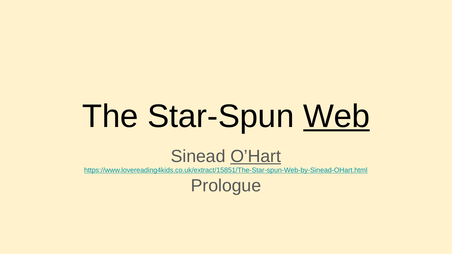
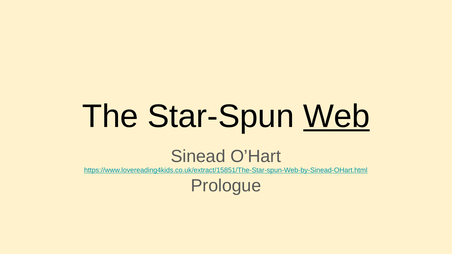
O’Hart underline: present -> none (256, 156)
